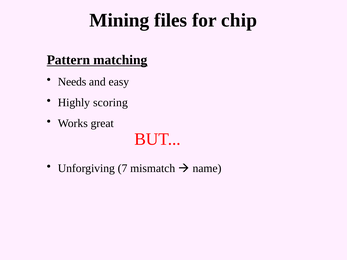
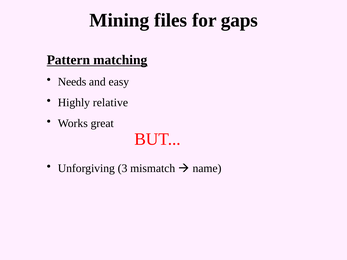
chip: chip -> gaps (239, 20)
scoring: scoring -> relative (110, 103)
7: 7 -> 3 (123, 168)
